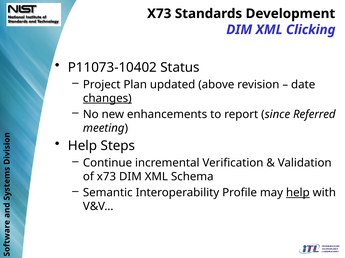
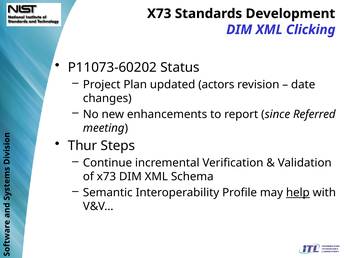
P11073-10402: P11073-10402 -> P11073-60202 (112, 68)
above: above -> actors (216, 85)
changes underline: present -> none (107, 99)
Help: Help -> Thur (83, 146)
